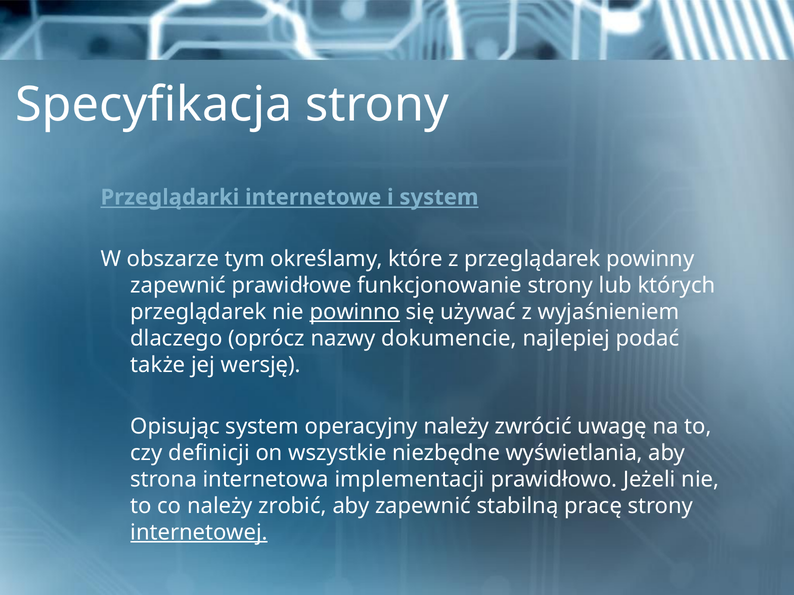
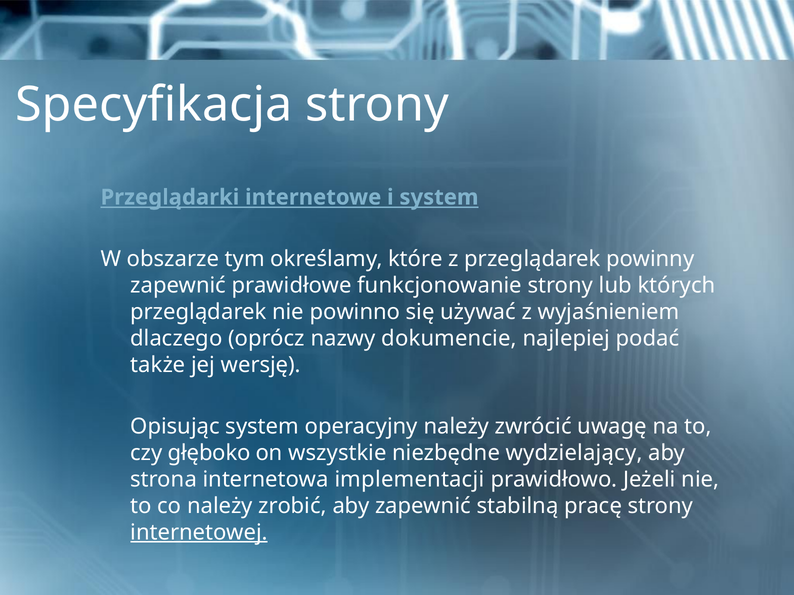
powinno underline: present -> none (355, 312)
definicji: definicji -> głęboko (209, 453)
wyświetlania: wyświetlania -> wydzielający (574, 453)
